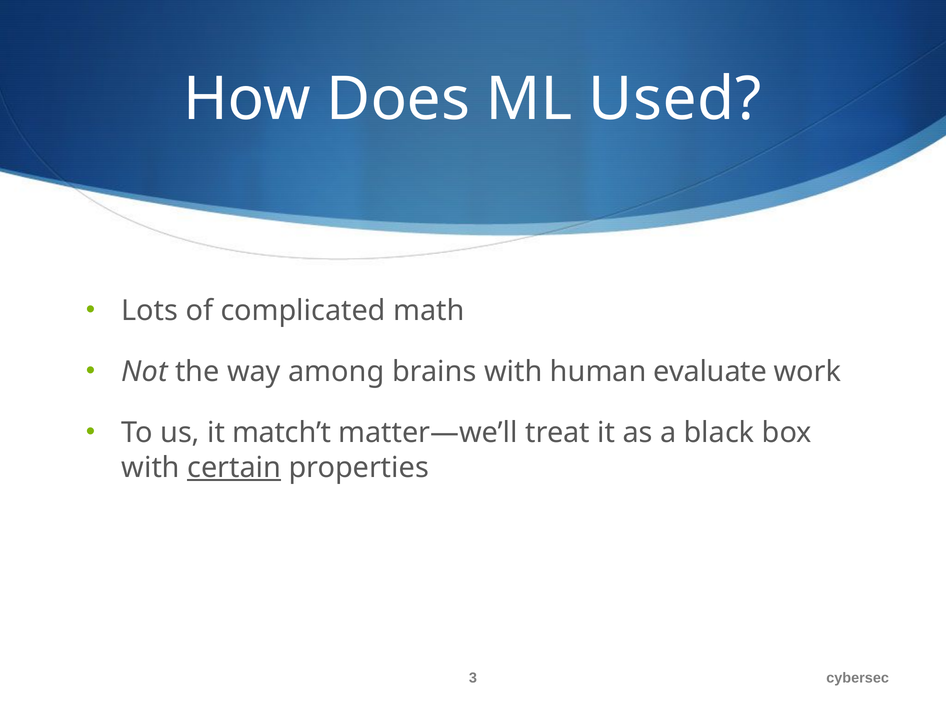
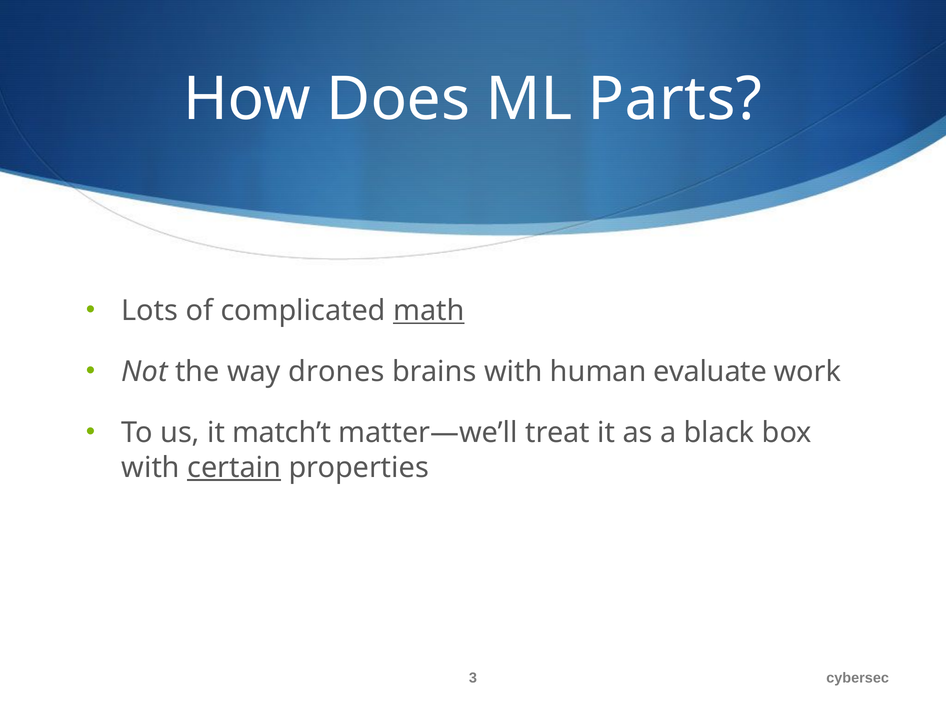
Used: Used -> Parts (675, 99)
math underline: none -> present (429, 311)
among: among -> drones (336, 372)
